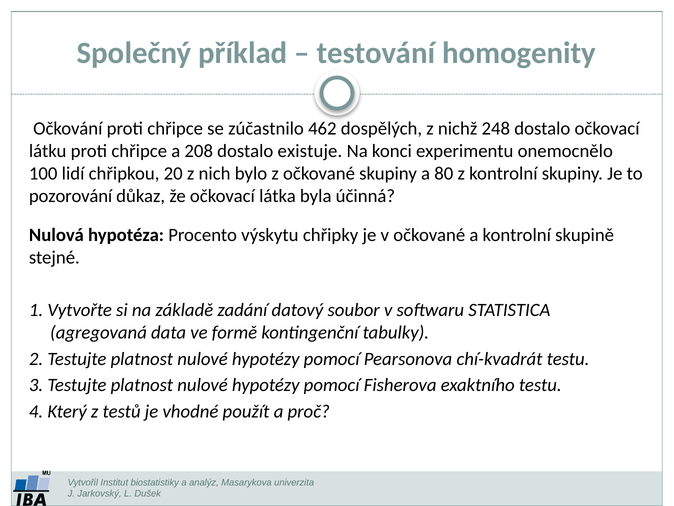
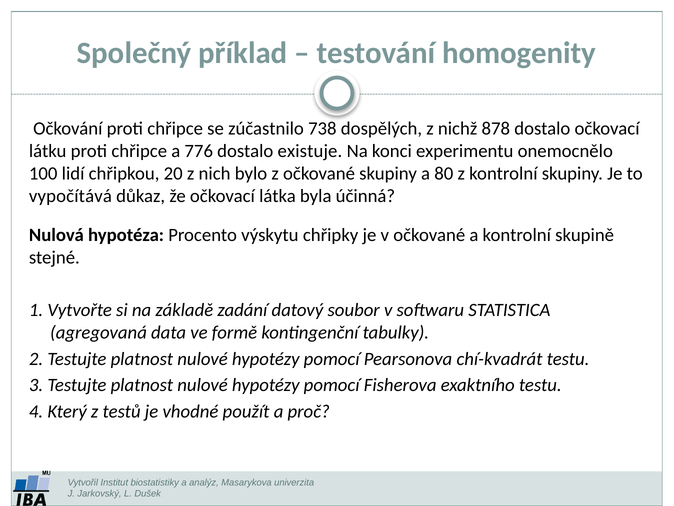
462: 462 -> 738 (322, 128)
248: 248 -> 878 (496, 128)
208: 208 -> 776 (199, 151)
pozorování: pozorování -> vypočítává (70, 196)
